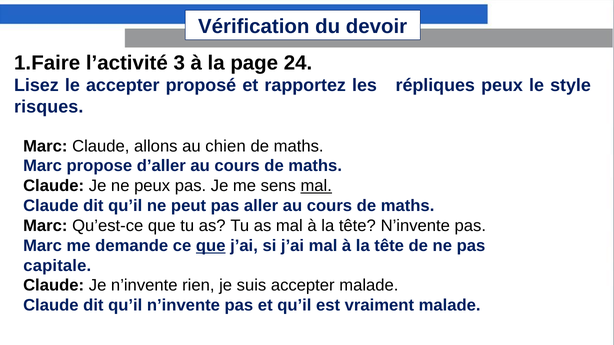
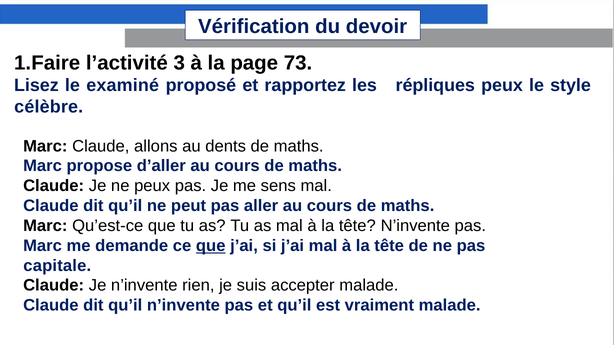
24: 24 -> 73 (298, 63)
le accepter: accepter -> examiné (123, 86)
risques: risques -> célèbre (49, 107)
chien: chien -> dents (226, 146)
mal underline: present -> none (316, 186)
